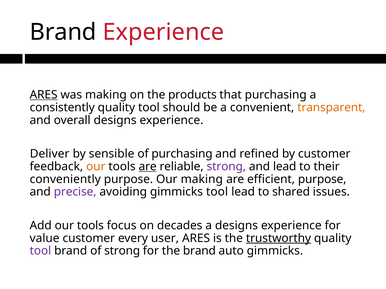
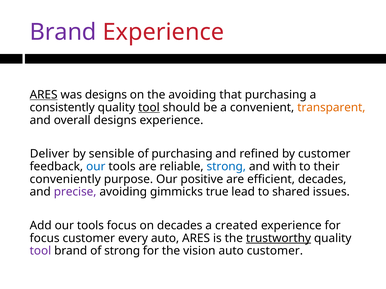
Brand colour: black -> purple (63, 32)
was making: making -> designs (106, 95)
the products: products -> avoiding (192, 95)
tool underline: none -> present (149, 108)
our colour: orange -> blue (96, 167)
are underline: present -> none (148, 167)
strong colour: purple -> blue (226, 167)
and lead: lead -> with (285, 167)
Our making: making -> positive (202, 179)
efficient purpose: purpose -> decades (322, 179)
gimmicks tool: tool -> true (217, 192)
a designs: designs -> created (236, 226)
value: value -> focus (45, 239)
every user: user -> auto (165, 239)
the brand: brand -> vision (199, 251)
auto gimmicks: gimmicks -> customer (275, 251)
